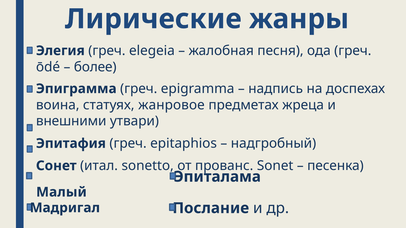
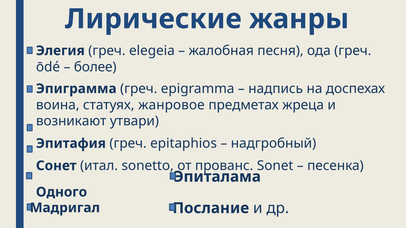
внешними: внешними -> возникают (71, 121)
Малый: Малый -> Одного (62, 192)
